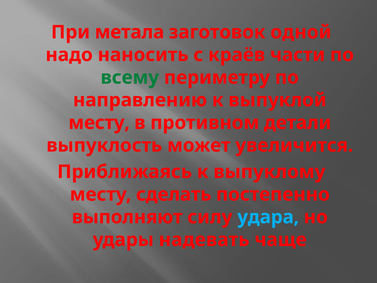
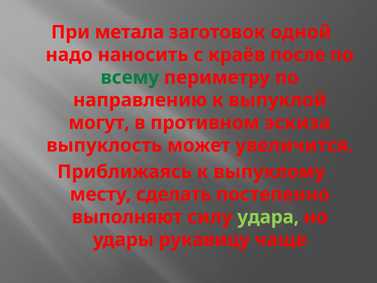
части: части -> после (298, 55)
месту: месту -> могут (99, 123)
детали: детали -> эскиза (297, 123)
удара colour: light blue -> light green (268, 217)
надевать: надевать -> рукавицу (204, 240)
